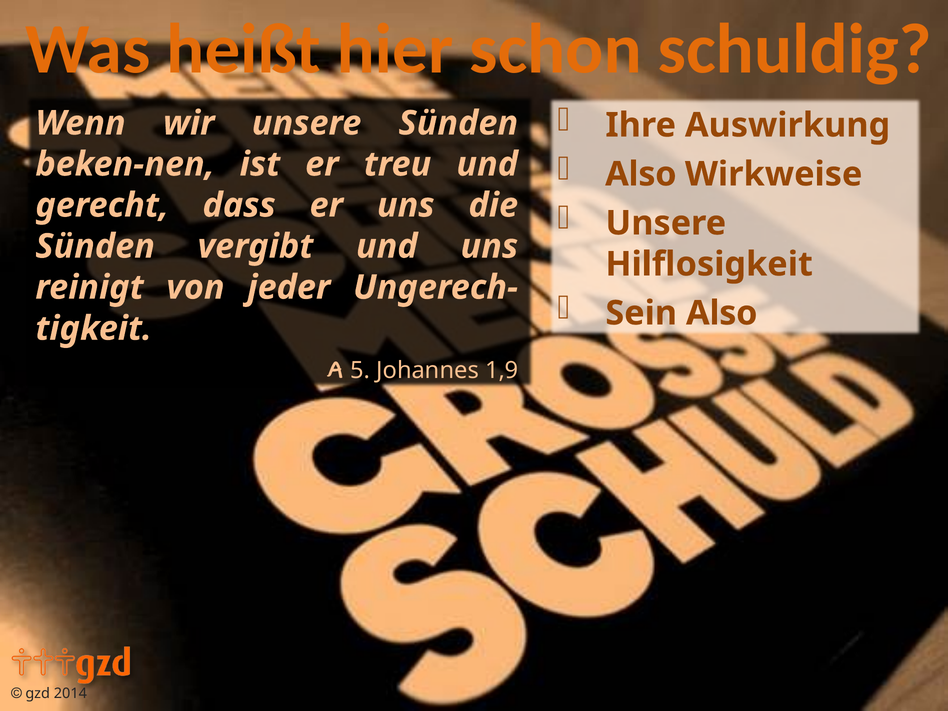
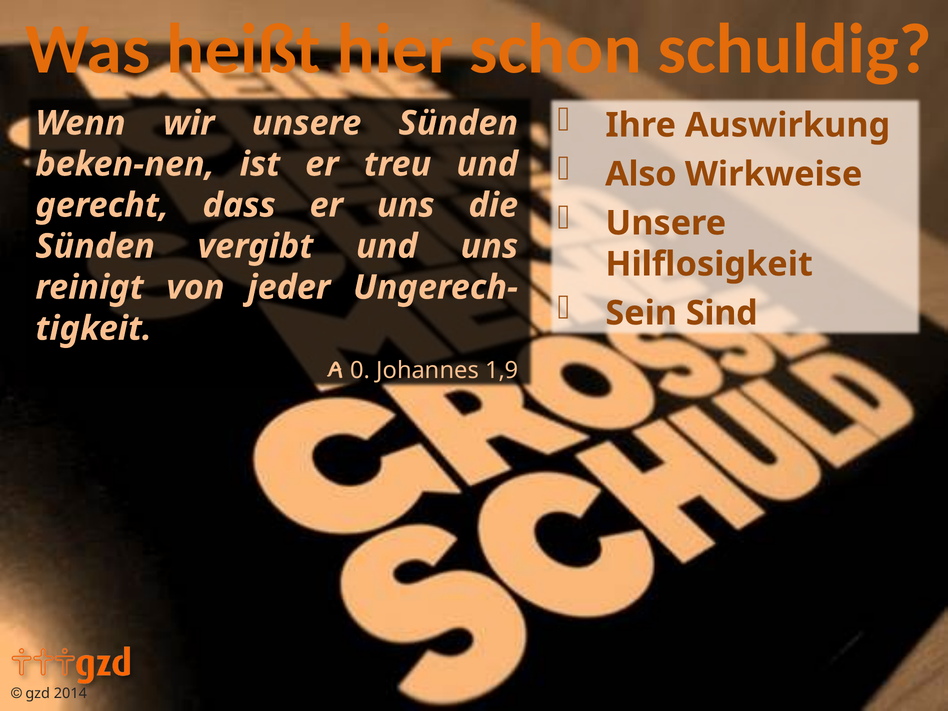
Sein Also: Also -> Sind (722, 313)
5: 5 -> 0 (360, 370)
